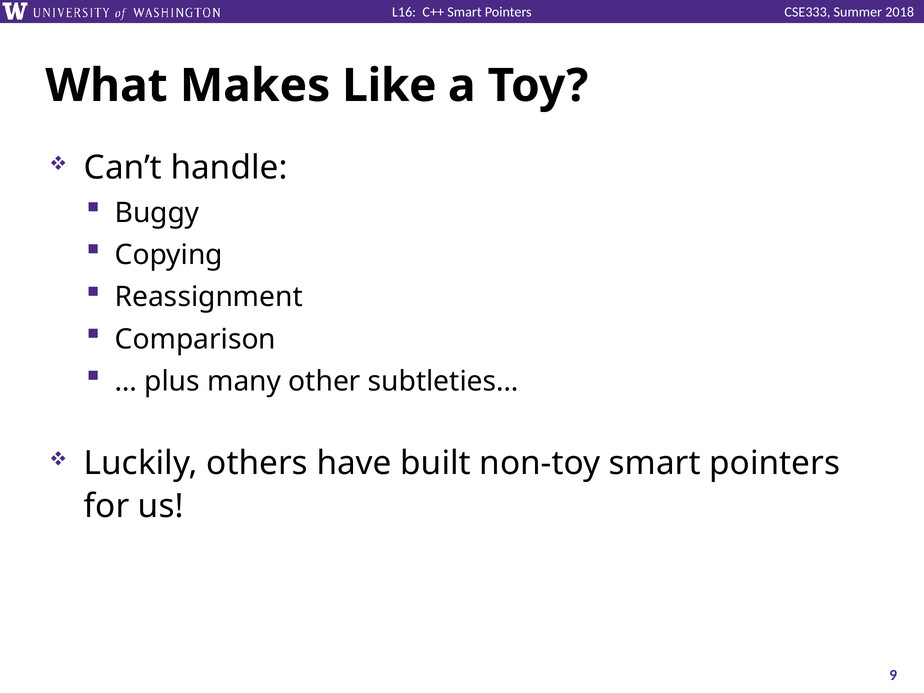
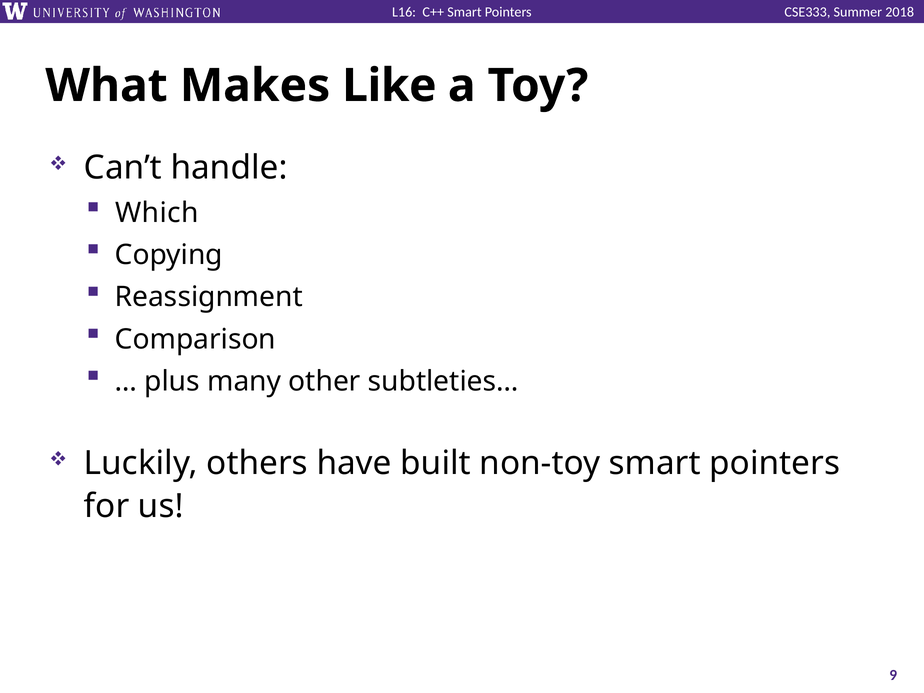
Buggy: Buggy -> Which (157, 213)
